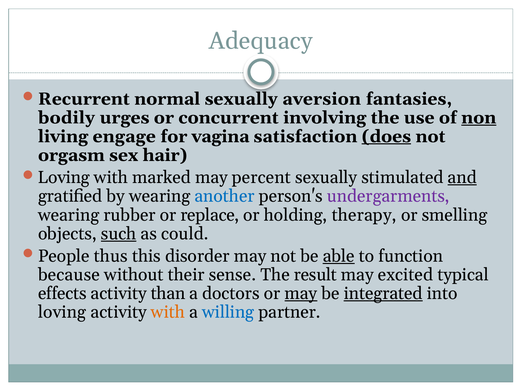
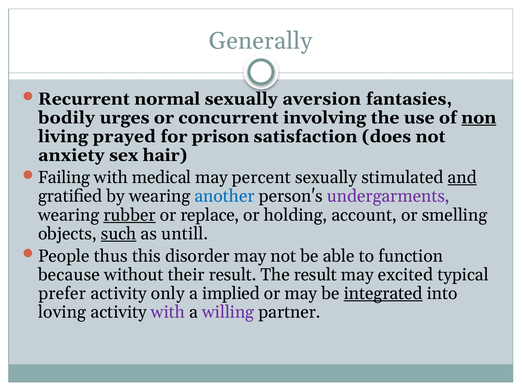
Adequacy: Adequacy -> Generally (261, 41)
engage: engage -> prayed (124, 137)
vagina: vagina -> prison (221, 137)
does underline: present -> none (386, 137)
orgasm: orgasm -> anxiety (71, 155)
Loving: Loving -> Failing (64, 178)
marked: marked -> medical (162, 178)
rubber underline: none -> present (130, 215)
therapy: therapy -> account (364, 215)
could: could -> untill (185, 234)
able underline: present -> none (339, 256)
their sense: sense -> result (233, 275)
effects: effects -> prefer (62, 294)
than: than -> only (168, 294)
doctors: doctors -> implied (231, 294)
may underline: present -> none (301, 294)
with colour: orange -> purple (168, 313)
willing colour: blue -> purple (228, 313)
